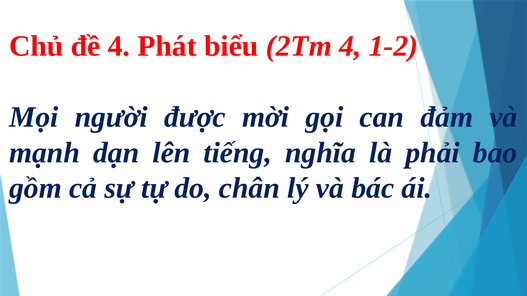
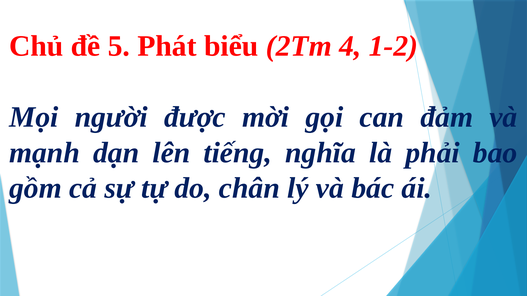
đề 4: 4 -> 5 (119, 46)
